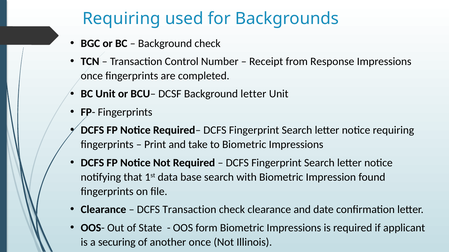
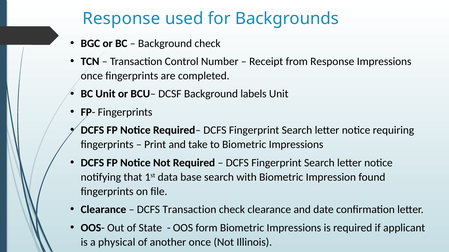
Requiring: Requiring -> Response (122, 19)
Background letter: letter -> labels (254, 94)
securing: securing -> physical (117, 243)
